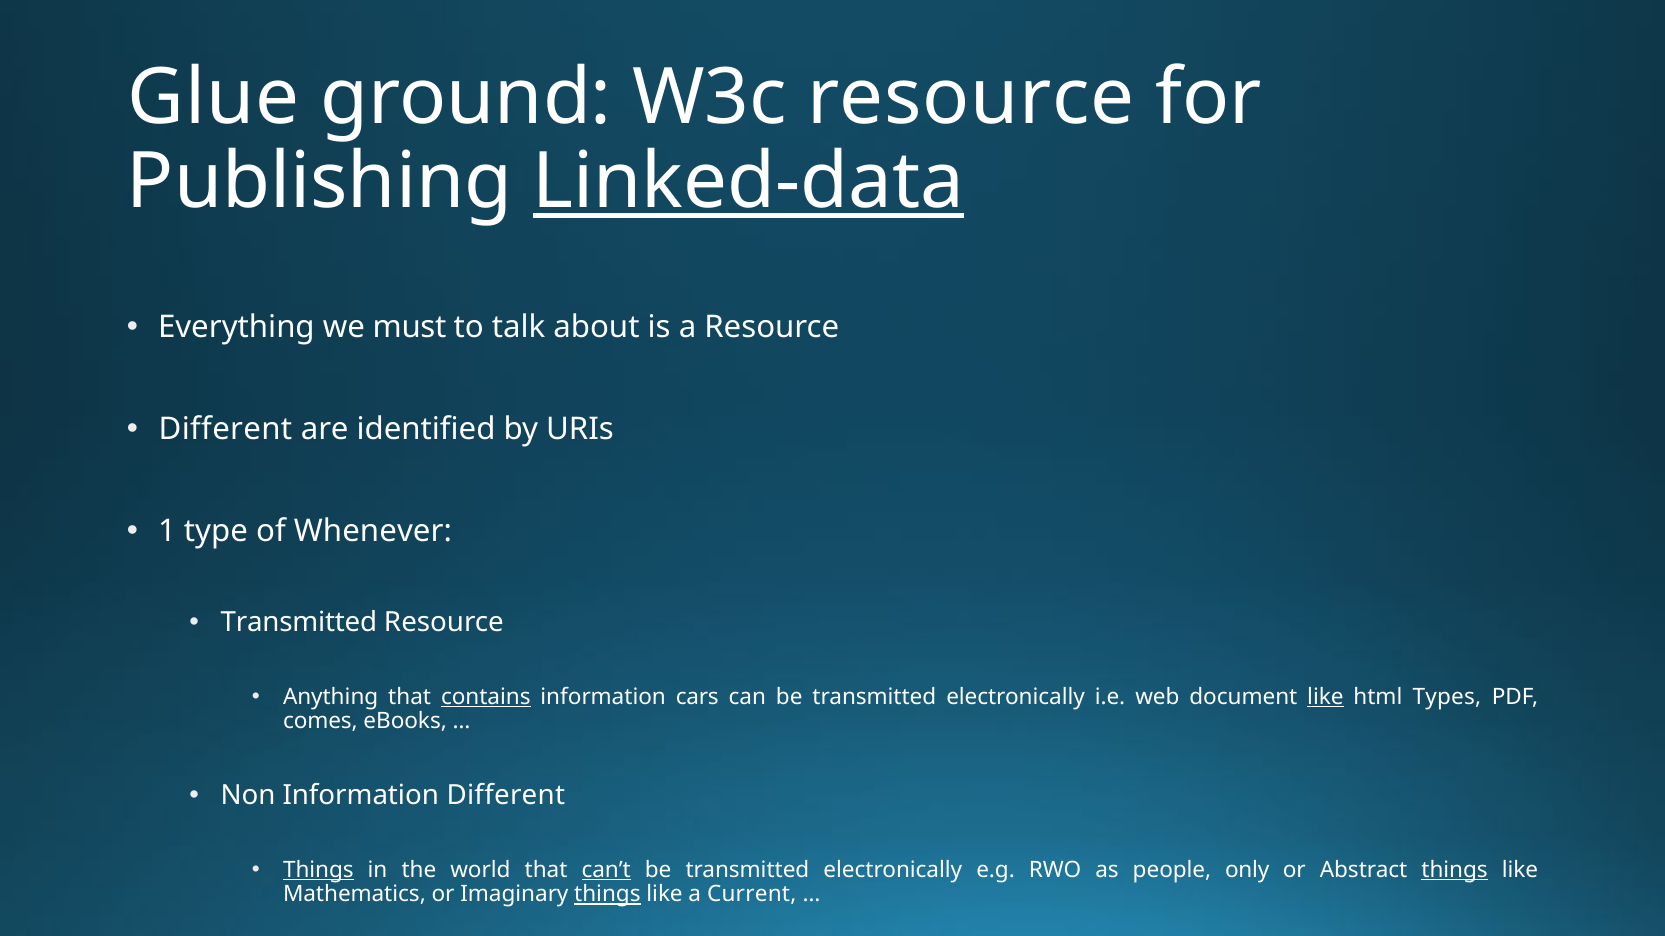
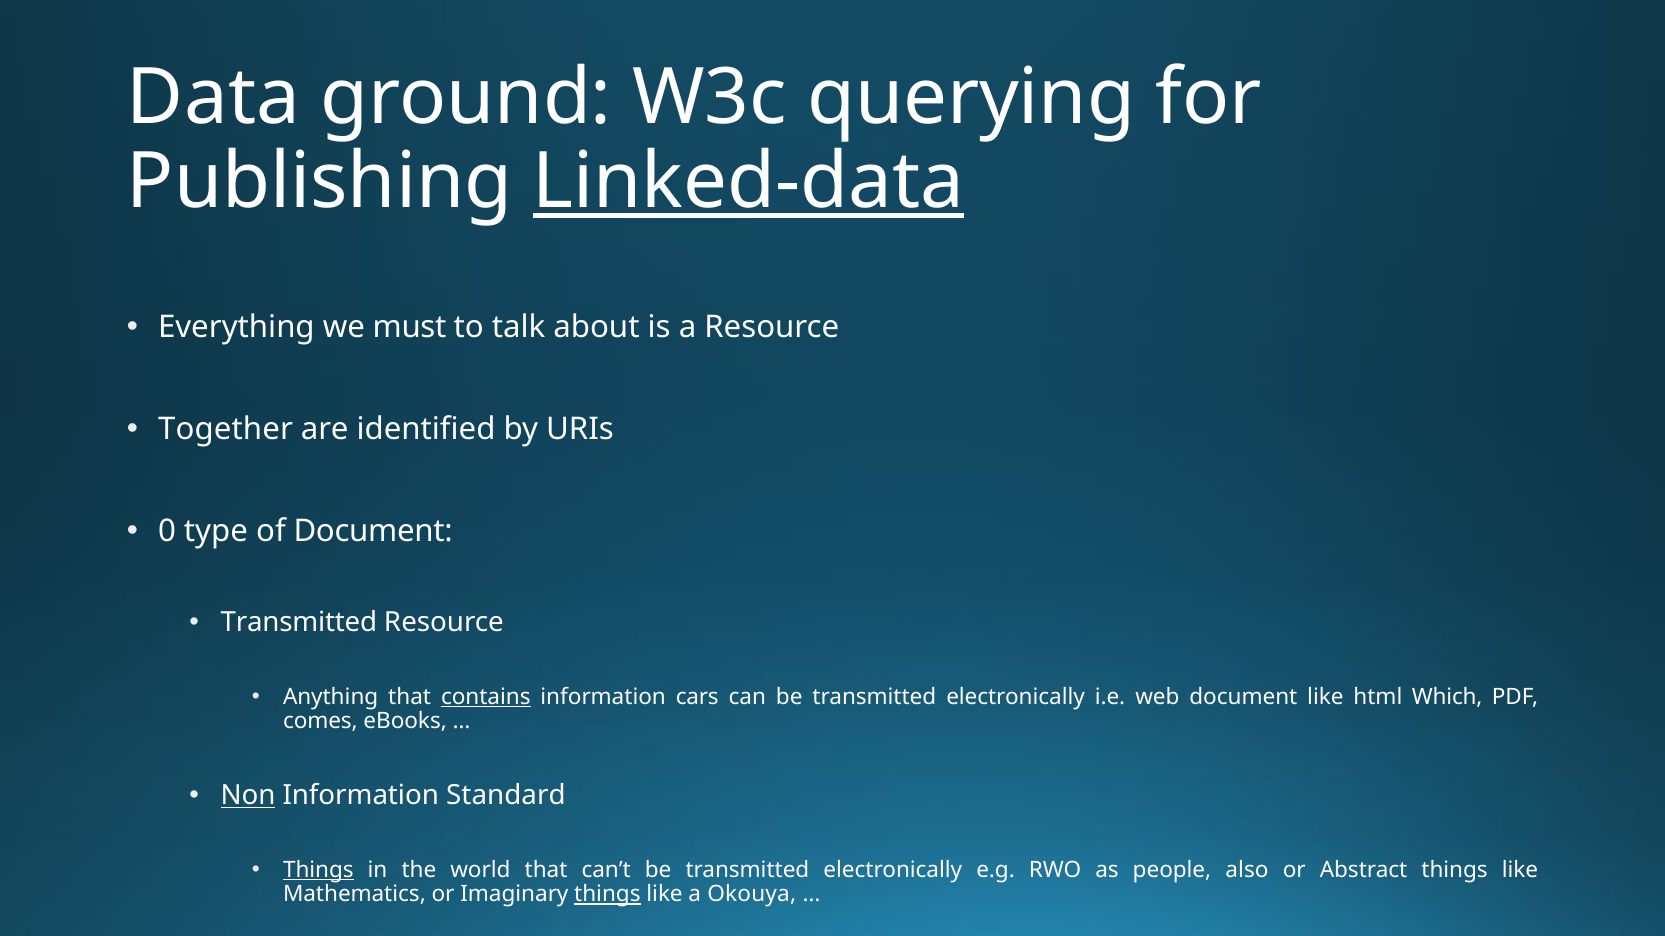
Glue: Glue -> Data (214, 98)
W3c resource: resource -> querying (971, 98)
Different: Different -> Together (226, 429)
1: 1 -> 0 (167, 531)
of Whenever: Whenever -> Document (373, 531)
like underline: present -> none (1325, 697)
Types: Types -> Which (1447, 697)
Non underline: none -> present (248, 796)
Information Different: Different -> Standard (506, 796)
can’t underline: present -> none (606, 870)
only: only -> also (1247, 870)
things underline: present -> none (1455, 870)
Current: Current -> Okouya (752, 895)
